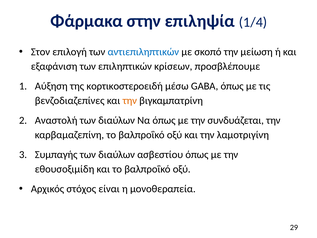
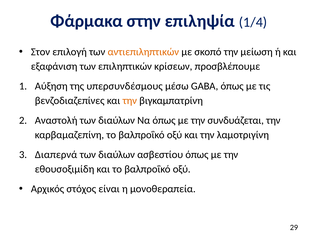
αντιεπιληπτικών colour: blue -> orange (143, 52)
κορτικοστεροειδή: κορτικοστεροειδή -> υπερσυνδέσμους (125, 86)
Συμπαγής: Συμπαγής -> Διαπερνά (56, 154)
